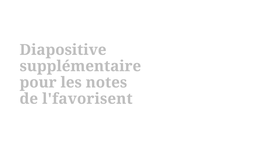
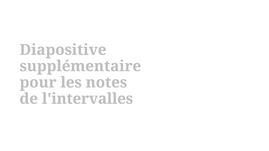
l'favorisent: l'favorisent -> l'intervalles (87, 99)
